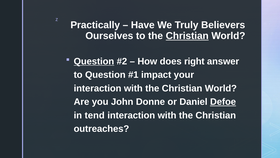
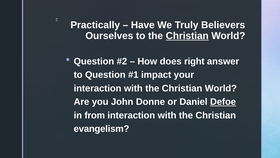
Question underline: present -> none (94, 61)
tend: tend -> from (95, 115)
outreaches: outreaches -> evangelism (101, 128)
